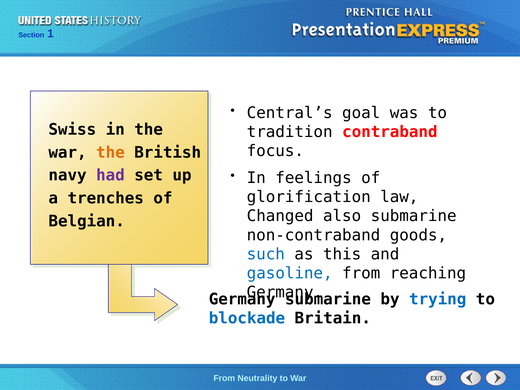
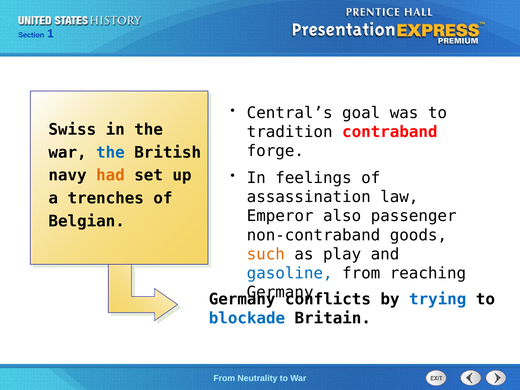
focus: focus -> forge (275, 151)
the colour: orange -> blue (110, 153)
had colour: purple -> orange (110, 175)
glorification: glorification -> assassination (309, 197)
Changed: Changed -> Emperor (280, 216)
also submarine: submarine -> passenger (414, 216)
such colour: blue -> orange (266, 254)
this: this -> play (342, 254)
Germany submarine: submarine -> conflicts (328, 299)
